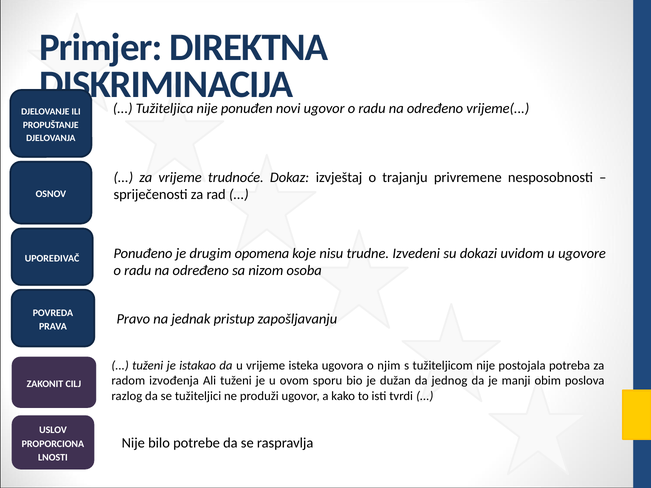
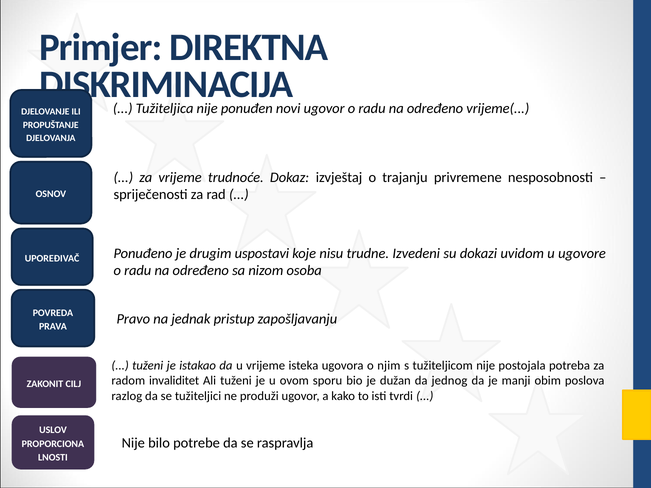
opomena: opomena -> uspostavi (262, 253)
izvođenja: izvođenja -> invaliditet (174, 381)
